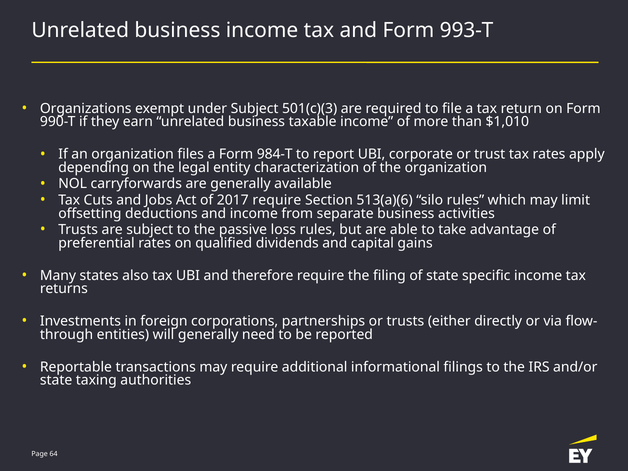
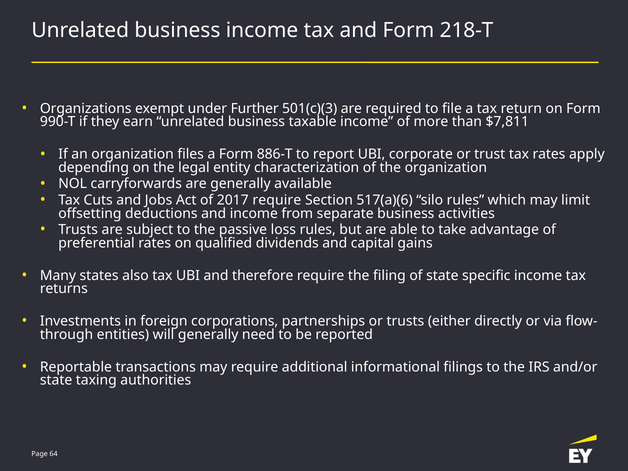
993-T: 993-T -> 218-T (467, 30)
under Subject: Subject -> Further (255, 108)
$1,010: $1,010 -> $7,811 (507, 122)
984-T: 984-T -> 886-T (275, 154)
513(a)(6: 513(a)(6 -> 517(a)(6 (385, 200)
